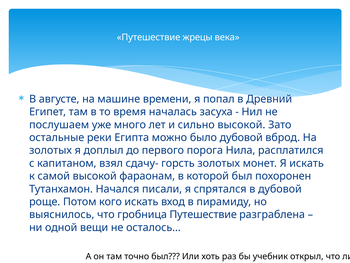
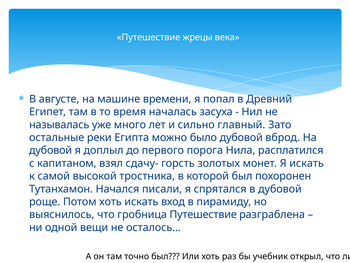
послушаем: послушаем -> называлась (59, 124)
сильно высокой: высокой -> главный (241, 124)
золотых: золотых -> дубовой (51, 150)
фараонам: фараонам -> тростника (147, 176)
Потом кого: кого -> хоть (110, 201)
